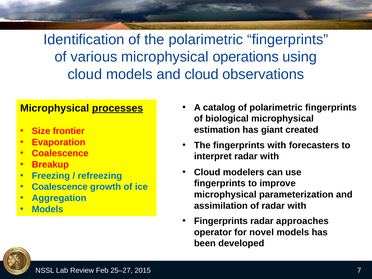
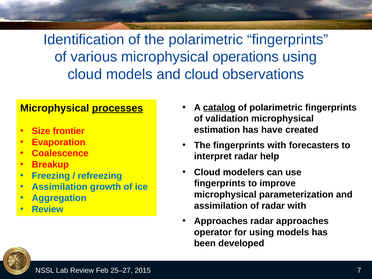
catalog underline: none -> present (219, 108)
biological: biological -> validation (227, 119)
giant: giant -> have (272, 130)
interpret radar with: with -> help (270, 156)
Coalescence: Coalescence -> Assimilation (60, 187)
Models: Models -> Review (48, 209)
Fingerprints: Fingerprints -> Approaches (221, 221)
for novel: novel -> using (262, 232)
